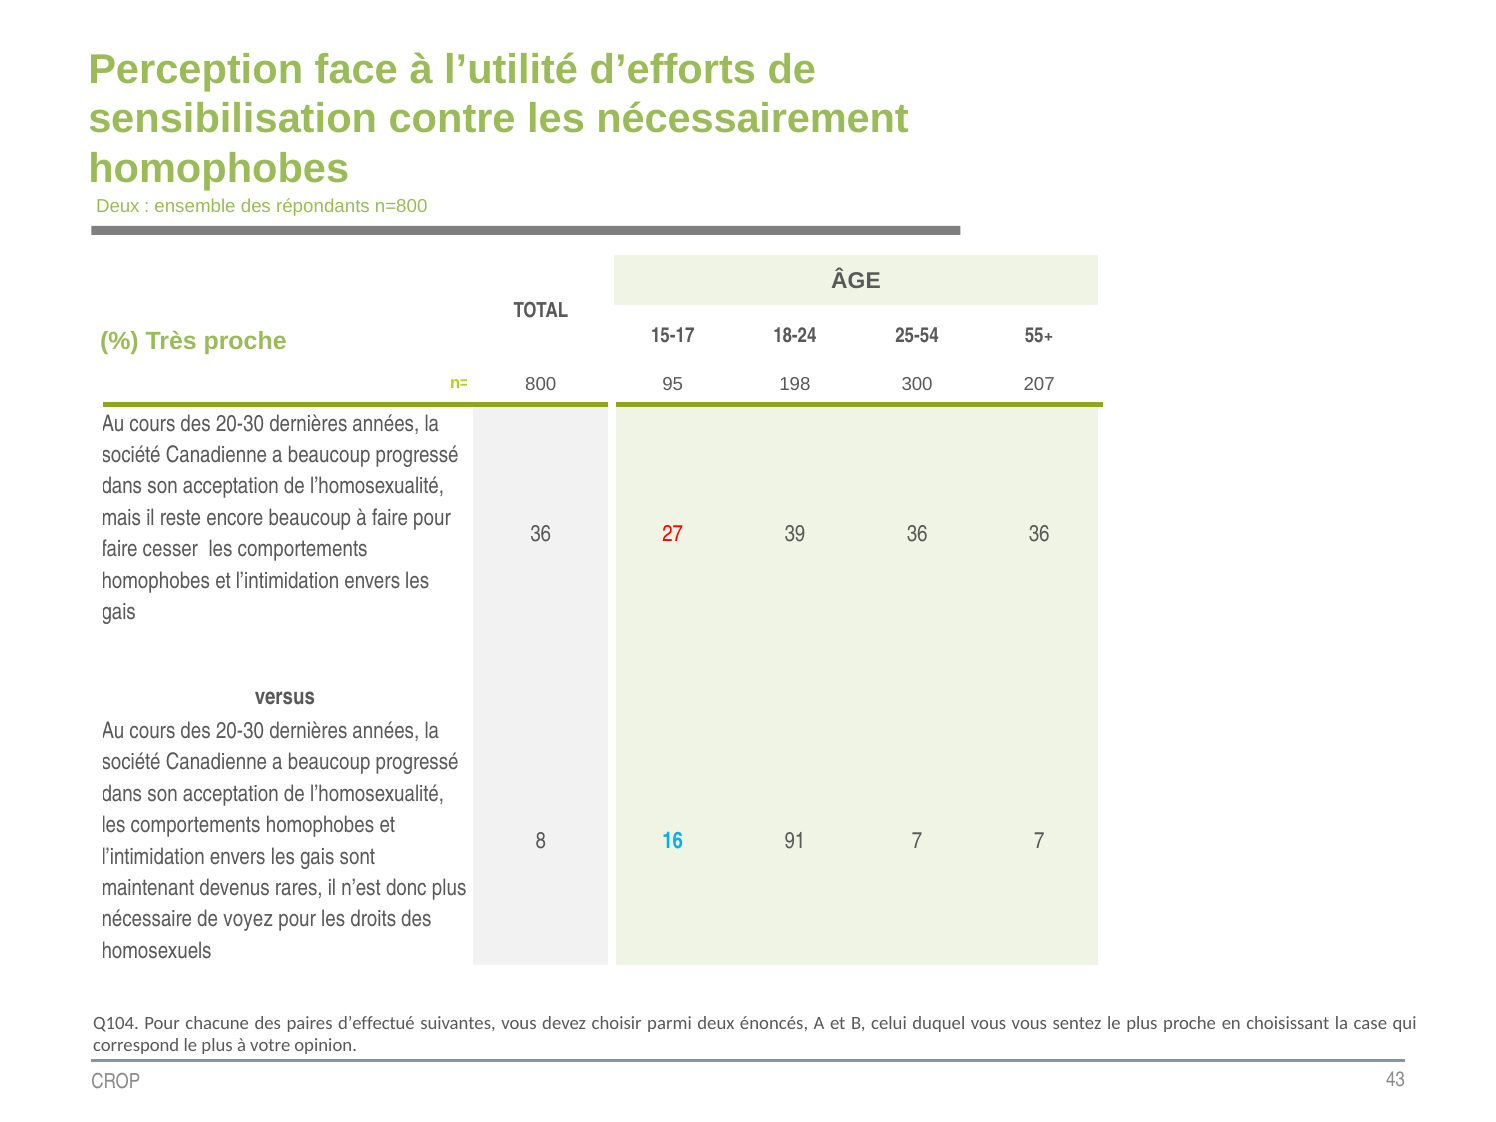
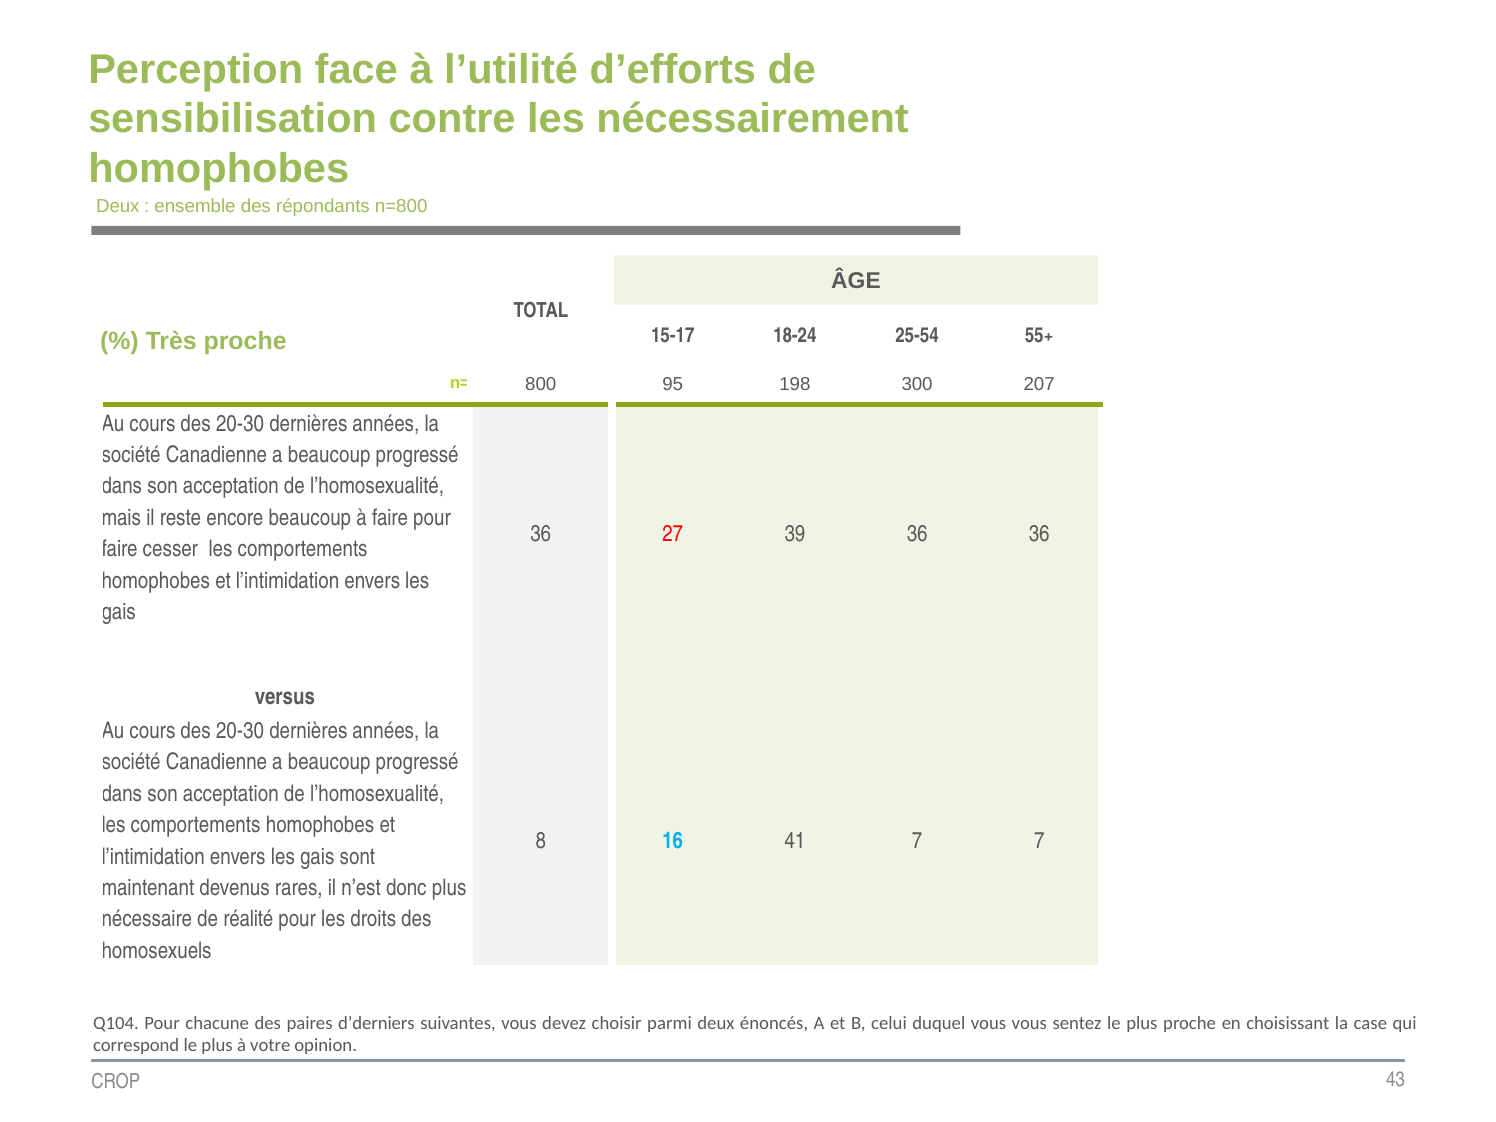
91: 91 -> 41 (795, 841)
voyez: voyez -> réalité (248, 919)
d’effectué: d’effectué -> d’derniers (376, 1023)
